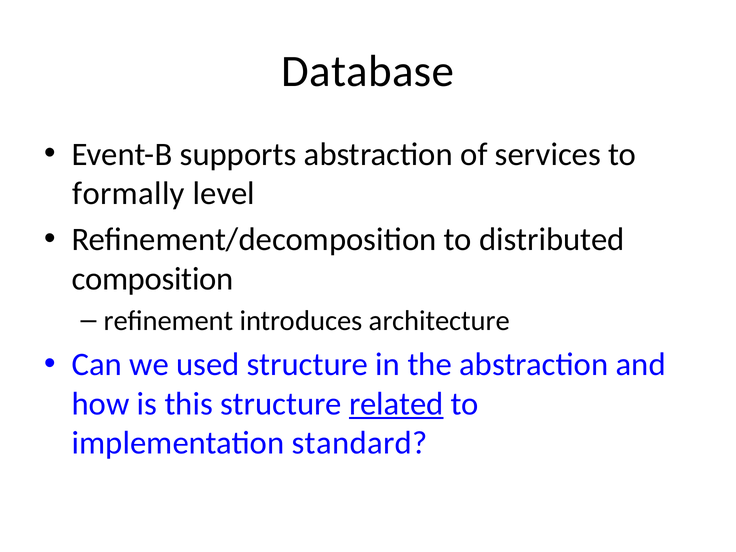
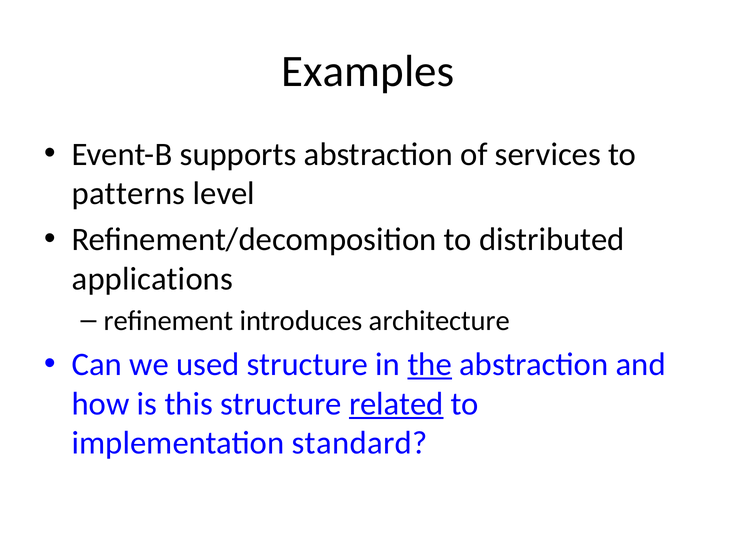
Database: Database -> Examples (368, 71)
formally: formally -> patterns (129, 194)
composition: composition -> applications (152, 279)
the underline: none -> present (430, 365)
